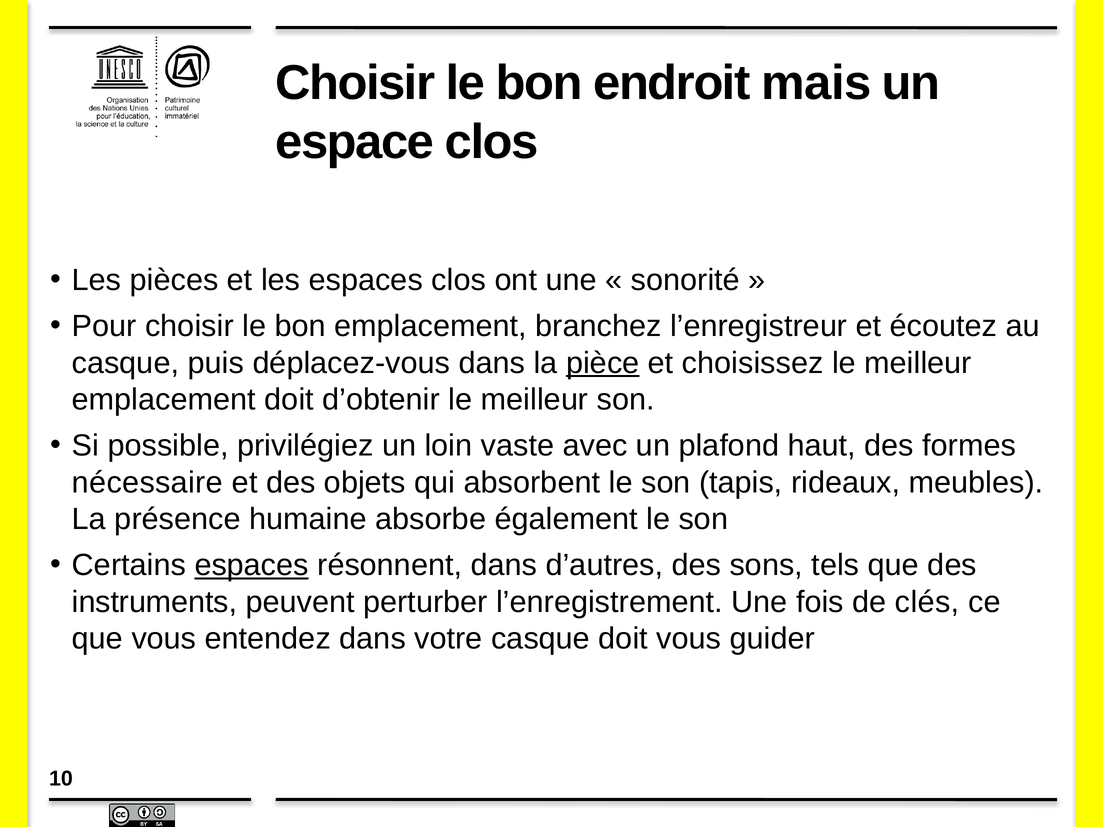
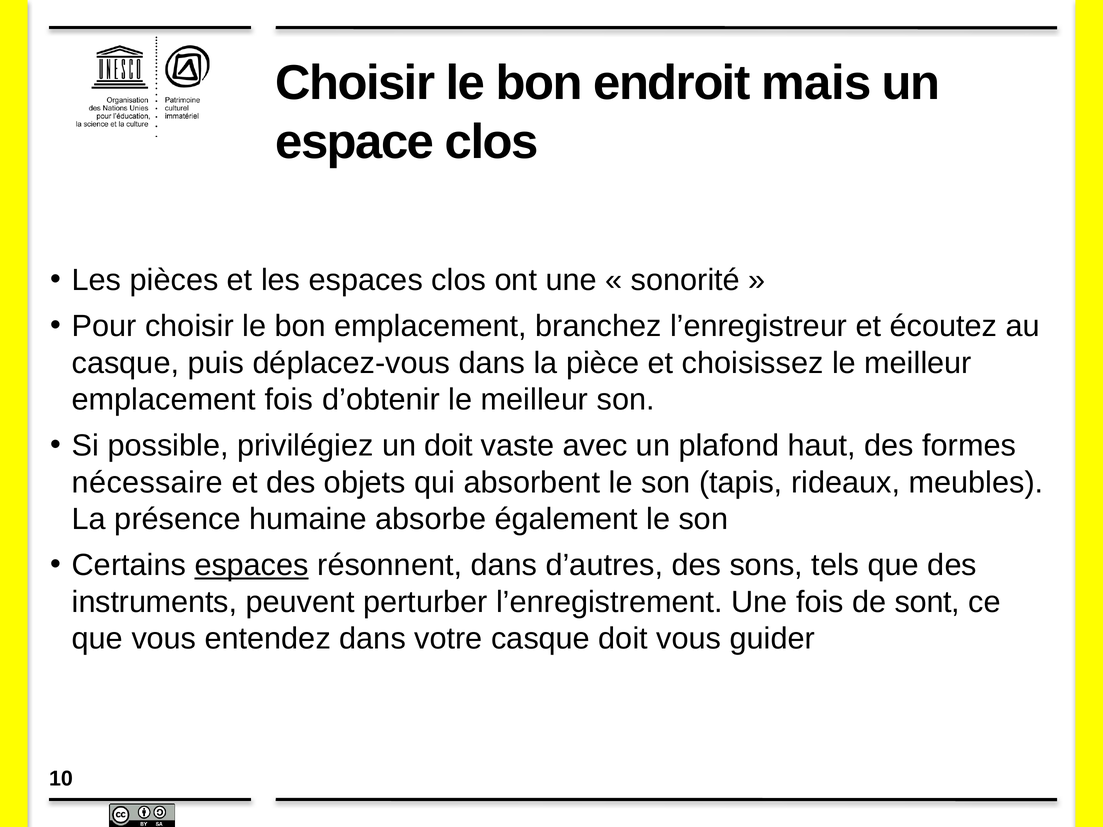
pièce underline: present -> none (603, 363)
emplacement doit: doit -> fois (289, 400)
un loin: loin -> doit (449, 446)
clés: clés -> sont (927, 602)
